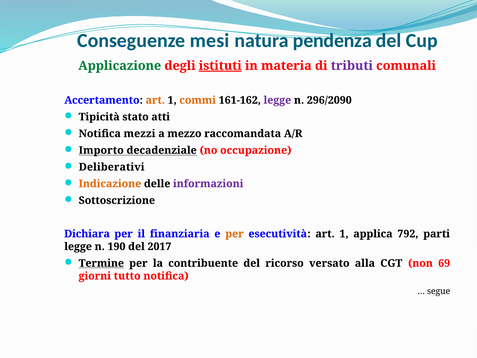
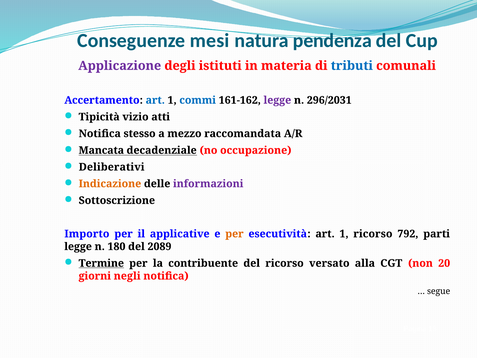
Applicazione colour: green -> purple (120, 66)
istituti underline: present -> none (220, 66)
tributi colour: purple -> blue (352, 66)
art colour: orange -> blue (155, 100)
commi colour: orange -> blue (198, 100)
296/2090: 296/2090 -> 296/2031 (329, 100)
stato: stato -> vizio (135, 117)
mezzi: mezzi -> stesso (140, 134)
Importo: Importo -> Mancata (101, 150)
Dichiara: Dichiara -> Importo (87, 234)
finanziaria: finanziaria -> applicative (180, 234)
1 applica: applica -> ricorso (373, 234)
190: 190 -> 180 (116, 246)
2017: 2017 -> 2089 (159, 246)
69: 69 -> 20 (444, 263)
tutto: tutto -> negli (127, 276)
